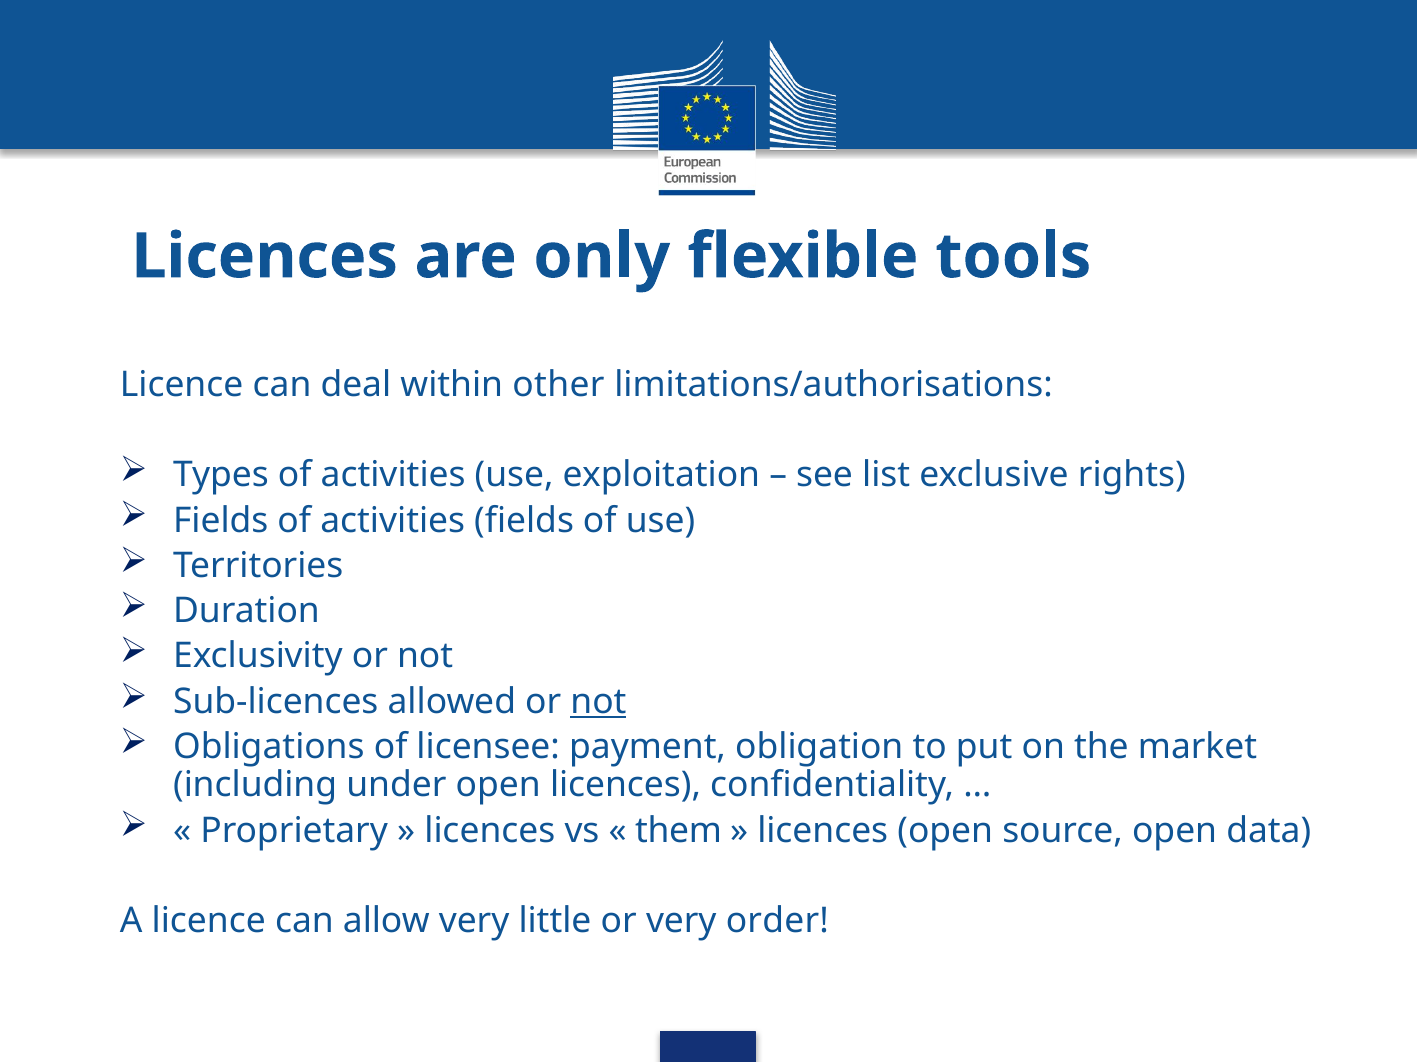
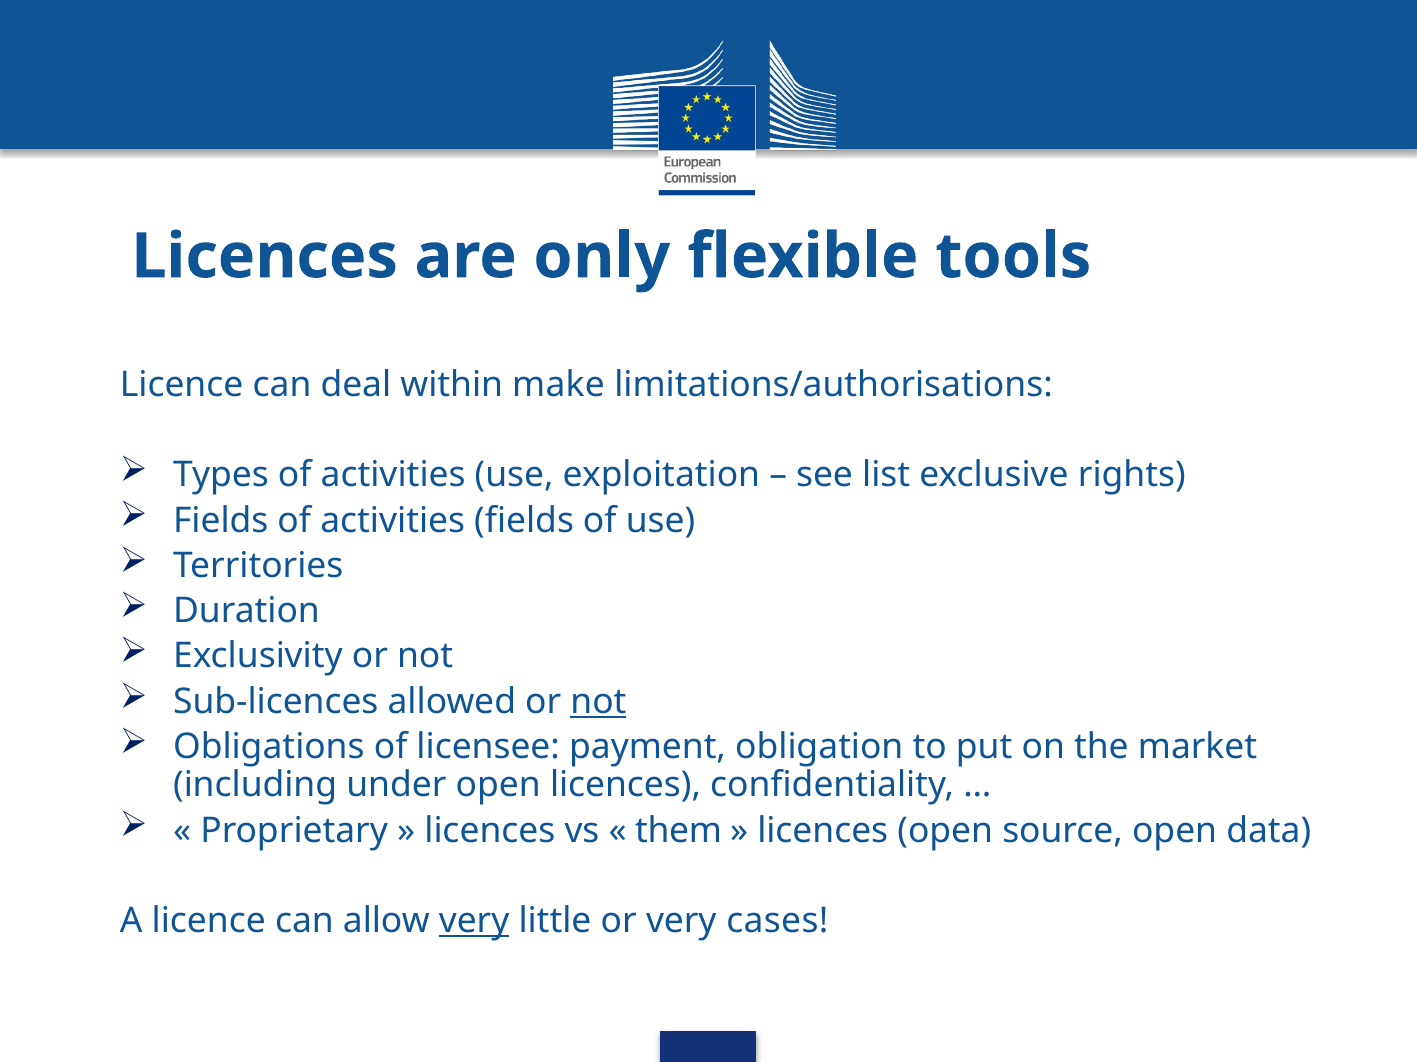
other: other -> make (559, 385)
very underline: none -> present (474, 922)
order: order -> cases (777, 922)
